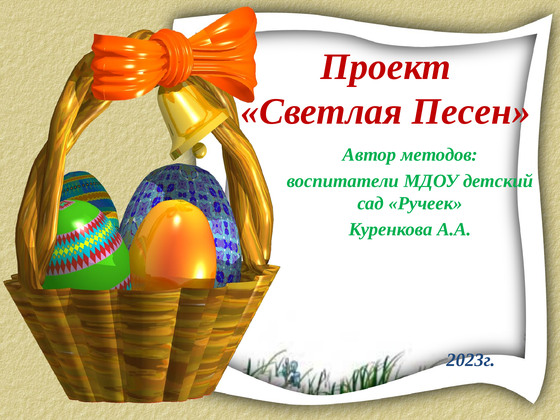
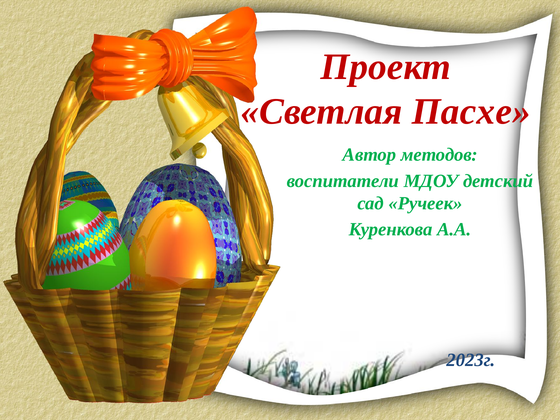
Песен: Песен -> Пасхе (471, 112)
